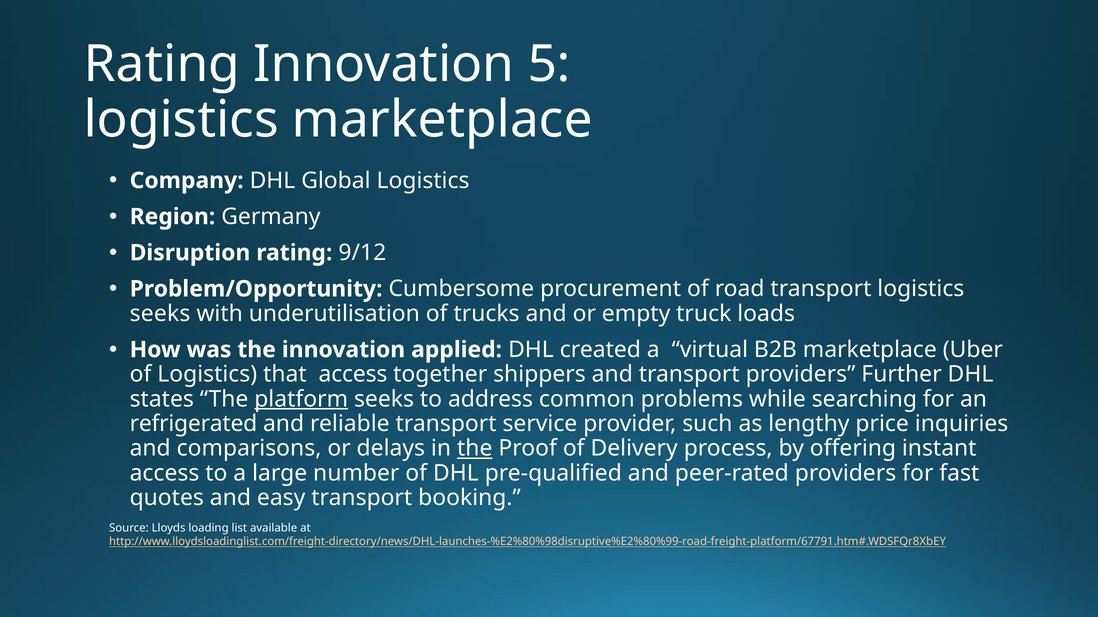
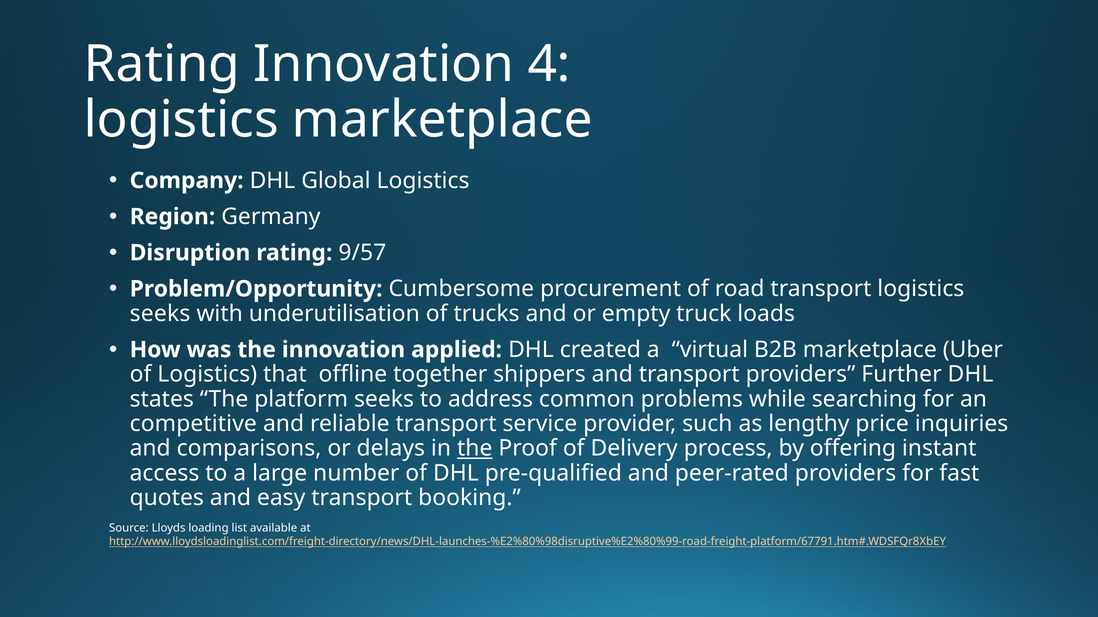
5: 5 -> 4 (549, 64)
9/12: 9/12 -> 9/57 (362, 253)
that access: access -> offline (353, 375)
platform underline: present -> none (301, 399)
refrigerated: refrigerated -> competitive (193, 424)
